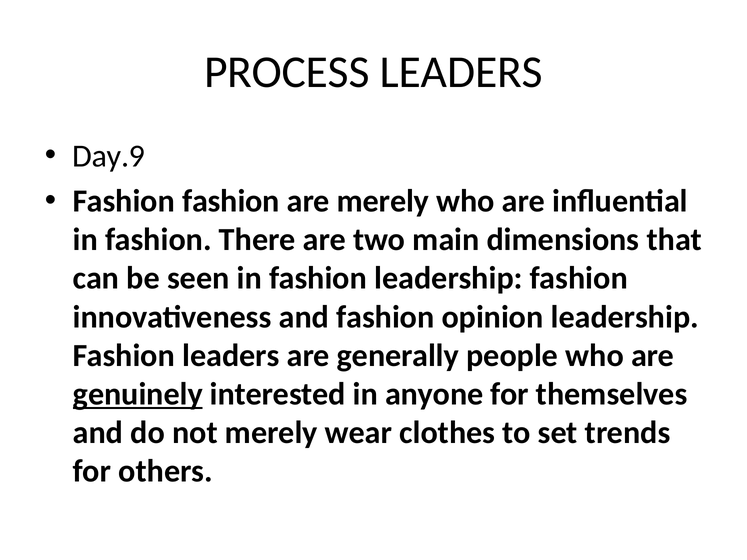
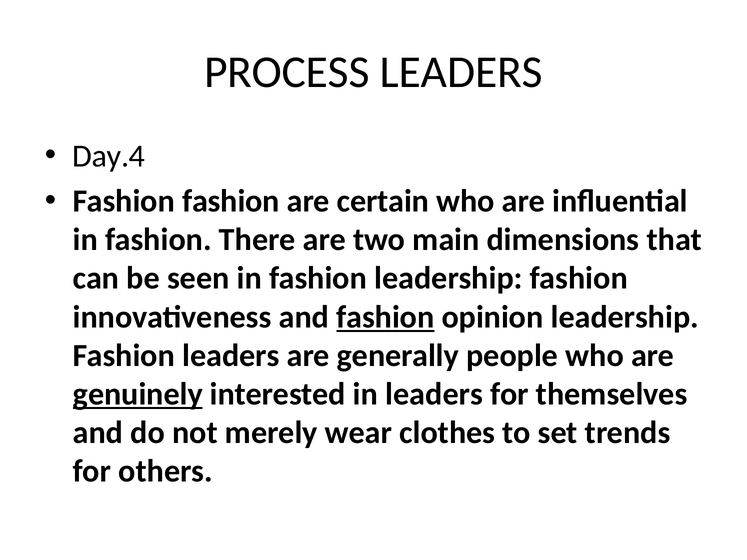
Day.9: Day.9 -> Day.4 (109, 156)
are merely: merely -> certain (383, 201)
fashion underline: none -> present (385, 317)
in anyone: anyone -> leaders (434, 394)
